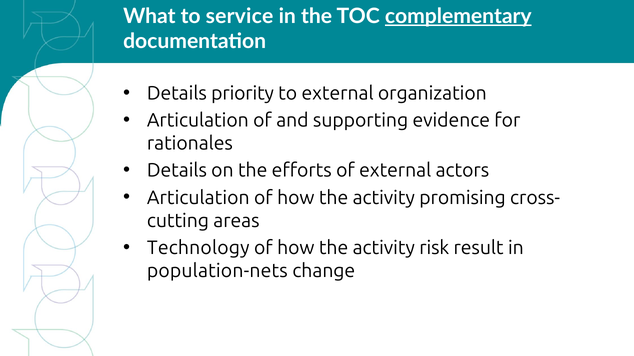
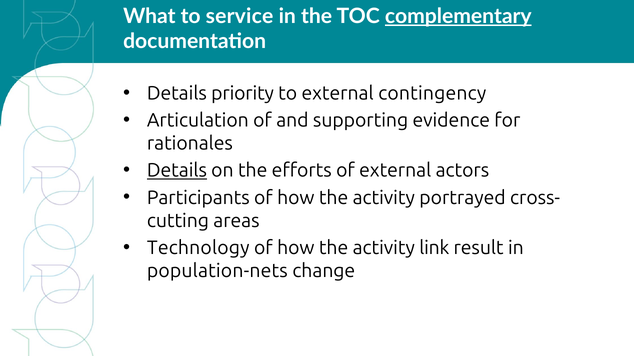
organization: organization -> contingency (432, 94)
Details underline: none -> present (177, 171)
Articulation: Articulation -> Participants (198, 198)
promising: promising -> portrayed (463, 198)
risk: risk -> link (434, 248)
